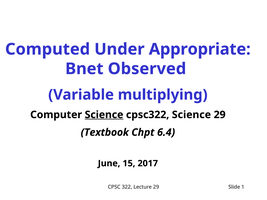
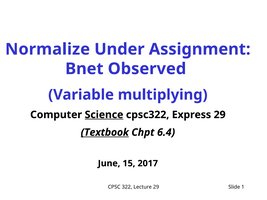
Computed: Computed -> Normalize (48, 49)
Appropriate: Appropriate -> Assignment (200, 49)
cpsc322 Science: Science -> Express (191, 115)
Textbook underline: none -> present (105, 133)
